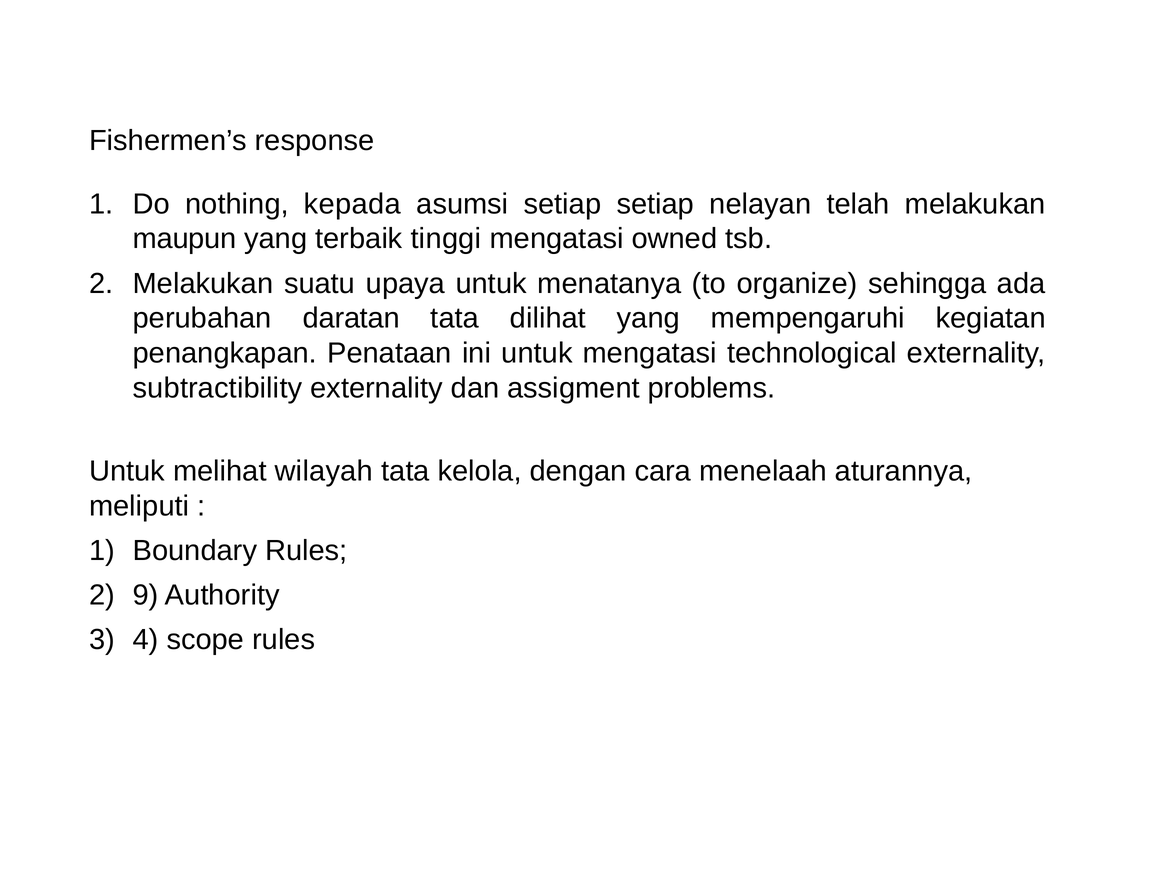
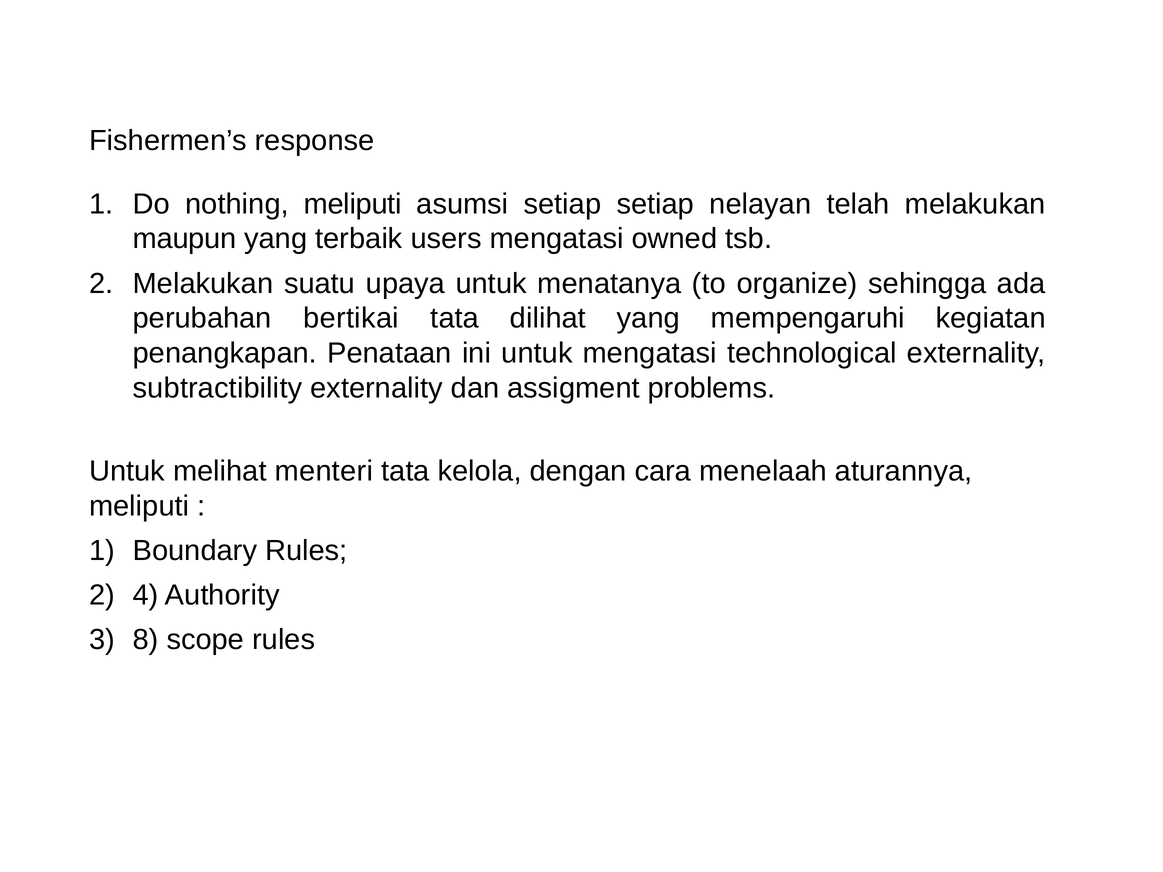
nothing kepada: kepada -> meliputi (353, 204)
tinggi: tinggi -> users (446, 239)
daratan: daratan -> bertikai (351, 318)
wilayah: wilayah -> menteri (324, 471)
9: 9 -> 4 (146, 595)
4: 4 -> 8 (146, 640)
